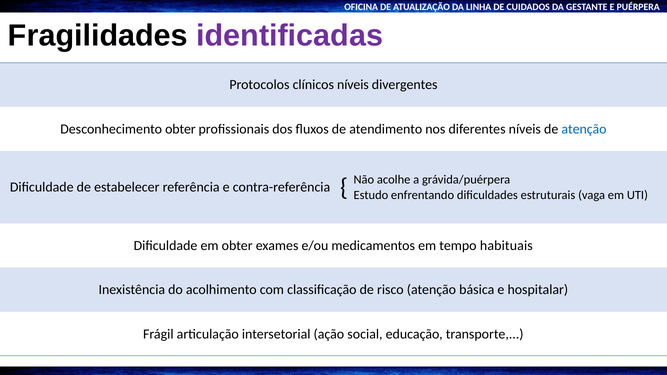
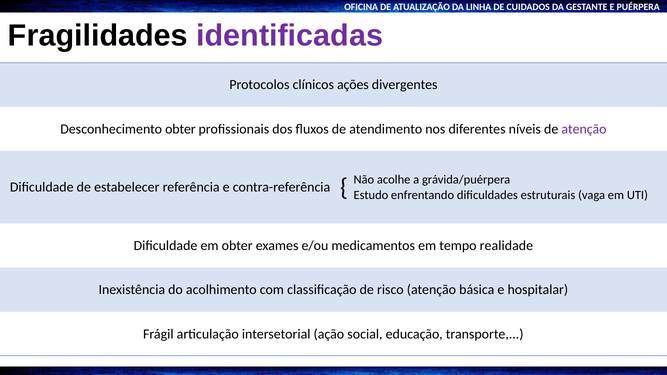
clínicos níveis: níveis -> ações (353, 85)
atenção colour: blue -> purple (584, 129)
habituais: habituais -> realidade (506, 246)
